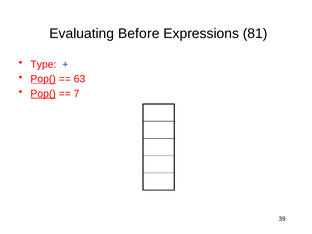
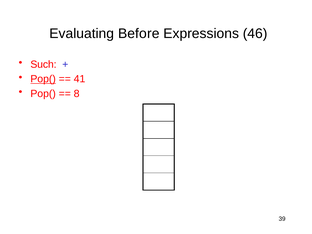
81: 81 -> 46 (255, 33)
Type: Type -> Such (43, 64)
63: 63 -> 41 (80, 79)
Pop( underline: present -> none (43, 94)
7: 7 -> 8 (77, 94)
